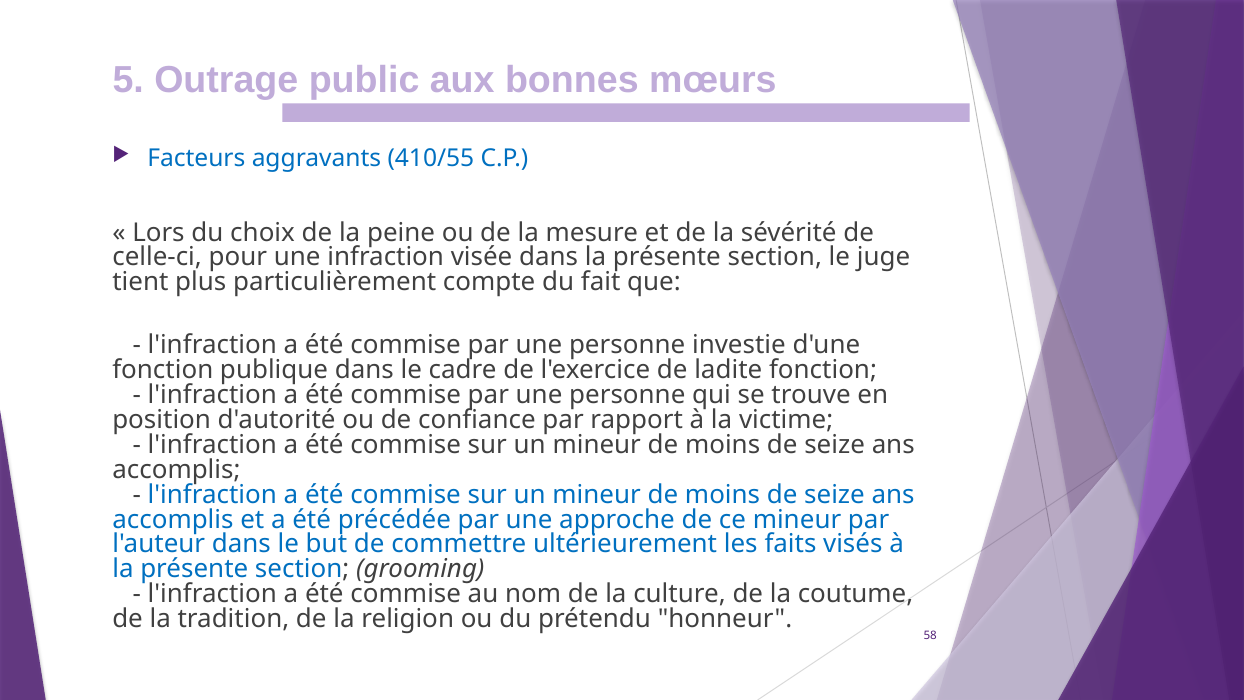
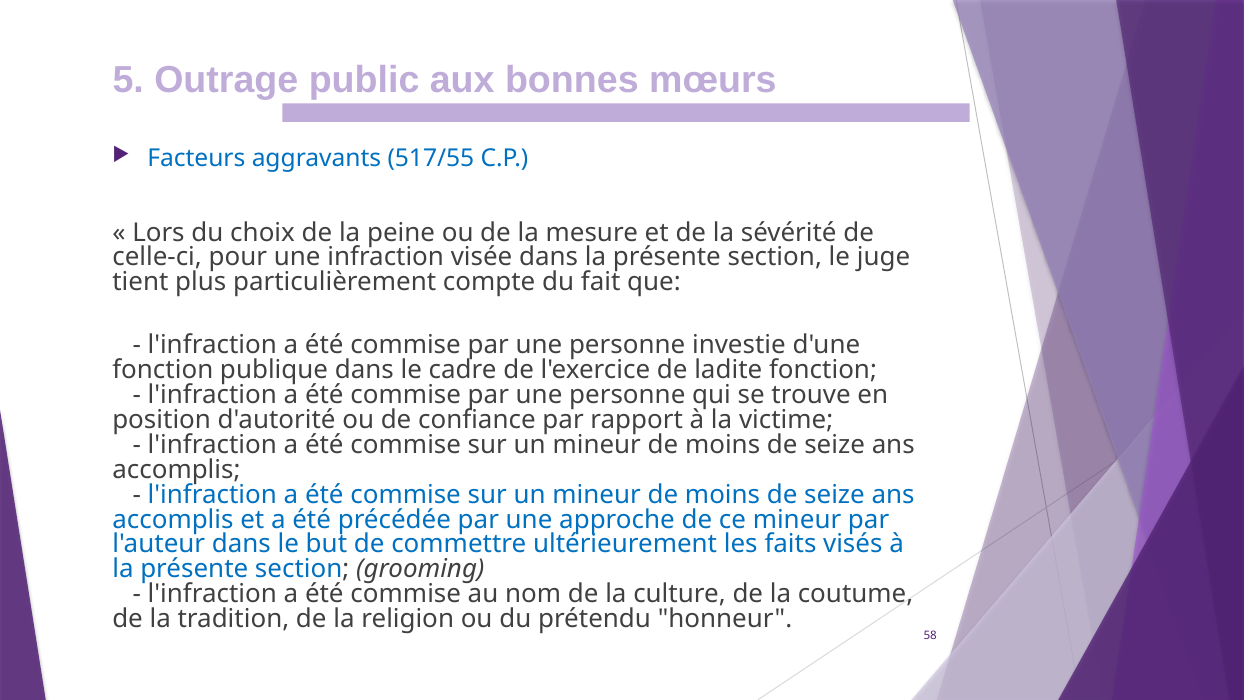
410/55: 410/55 -> 517/55 (431, 159)
